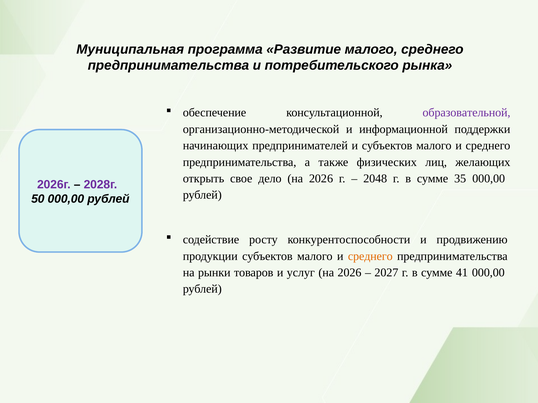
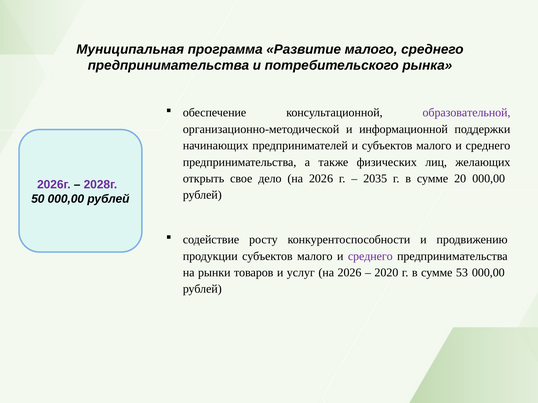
2048: 2048 -> 2035 (375, 179)
35: 35 -> 20 (460, 179)
среднего colour: orange -> purple (370, 256)
2027: 2027 -> 2020 (386, 273)
41: 41 -> 53 (462, 273)
